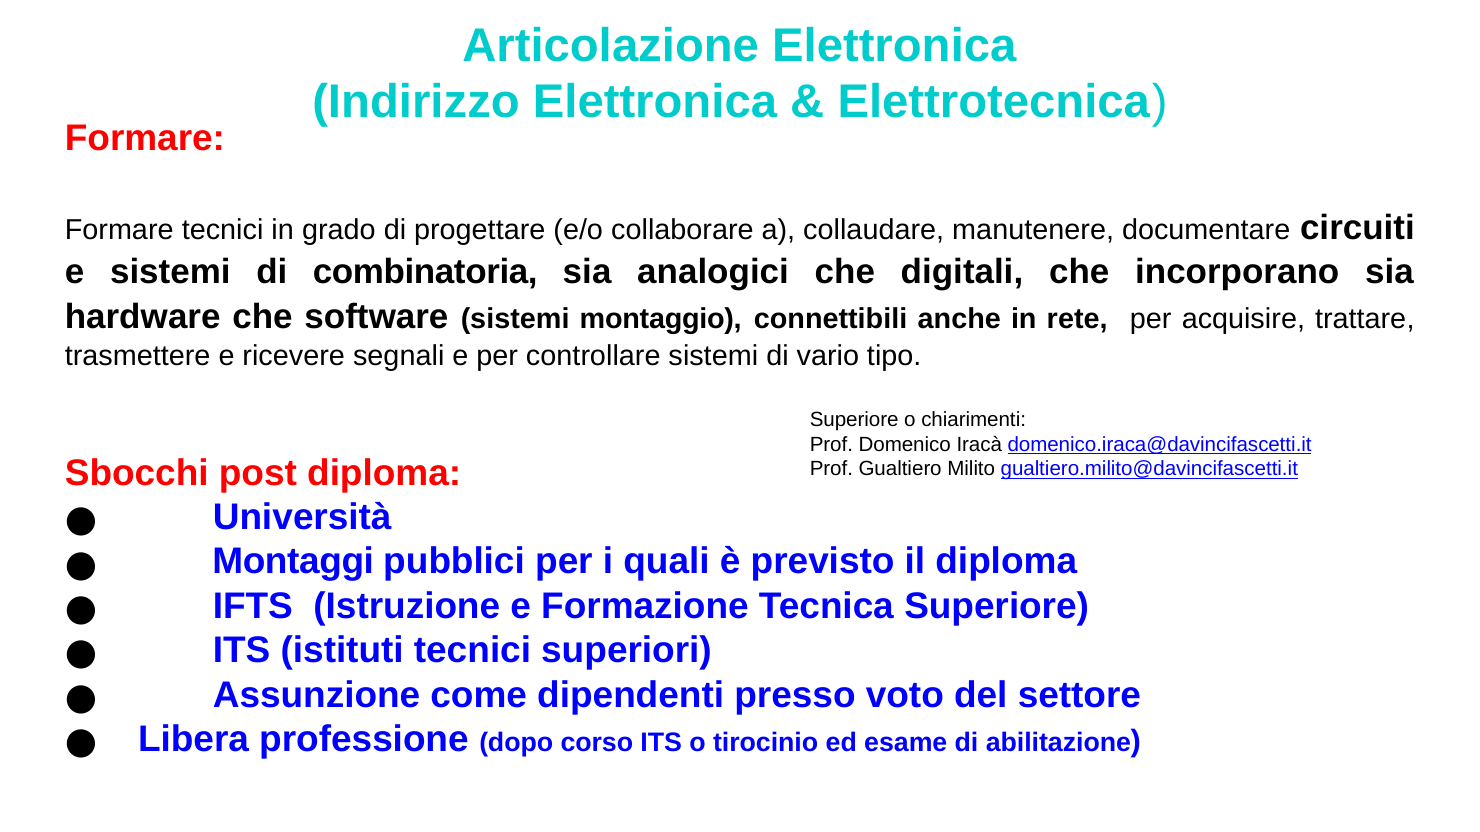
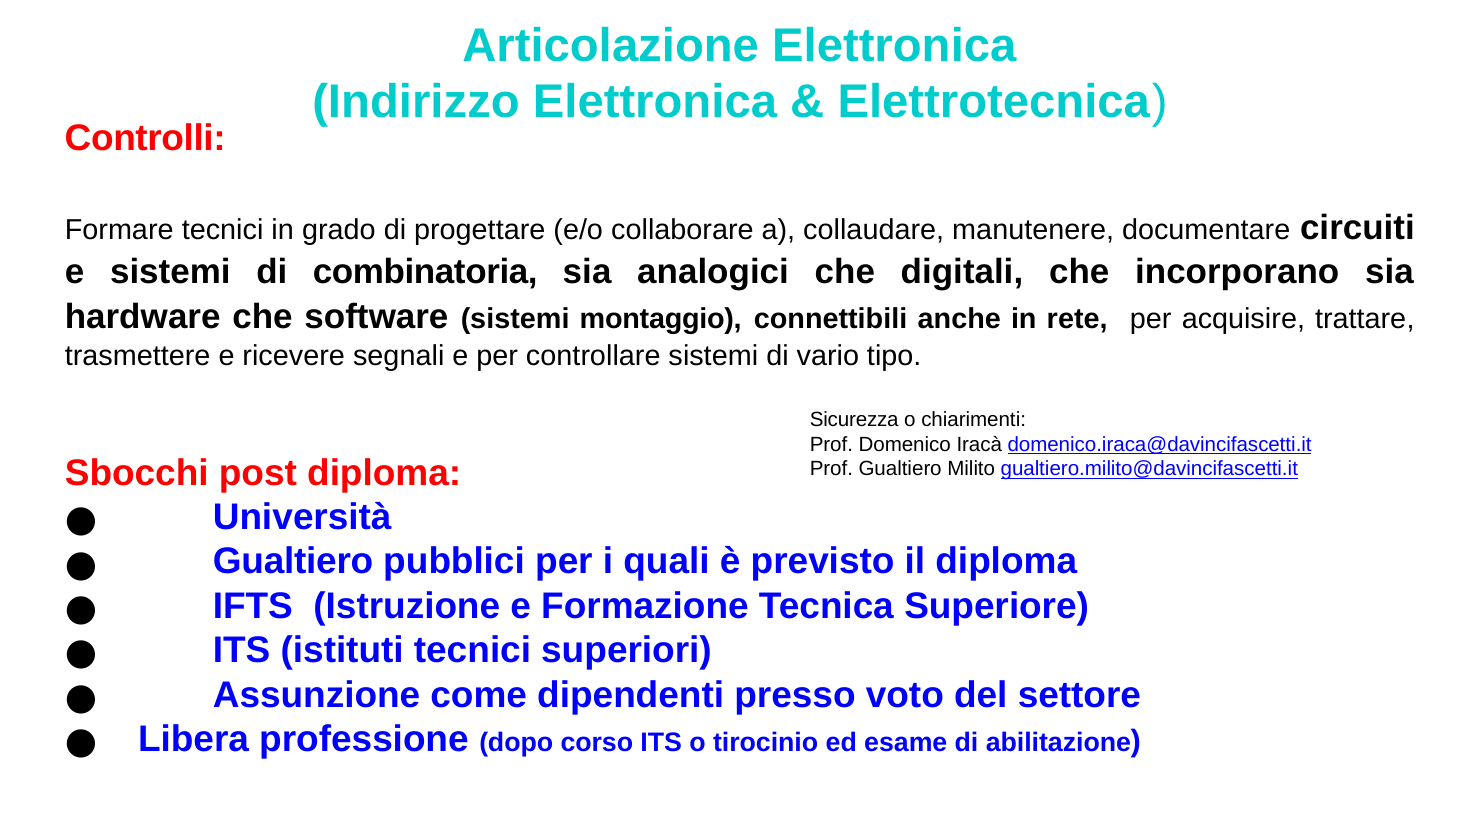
Formare: Formare -> Controlli (145, 138)
Superiore: Superiore -> Sicurezza (854, 420)
Montaggi: Montaggi -> Gualtiero (293, 562)
